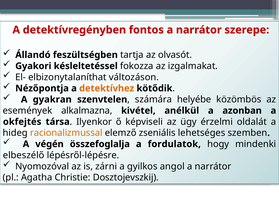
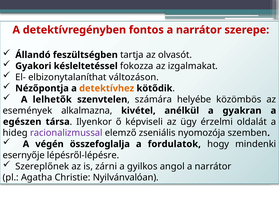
gyakran: gyakran -> lelhetők (52, 100)
azonban: azonban -> gyakran (242, 111)
okfejtés: okfejtés -> egészen (22, 122)
racionalizmussal colour: orange -> purple (66, 133)
lehetséges: lehetséges -> nyomozója (202, 133)
elbeszélő: elbeszélő -> esernyője (24, 155)
Nyomozóval: Nyomozóval -> Szereplőnek (42, 167)
Dosztojevszkij: Dosztojevszkij -> Nyilvánvalóan (126, 178)
